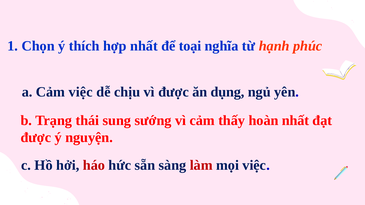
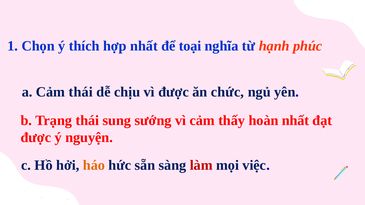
Cảm việc: việc -> thái (81, 92)
dụng: dụng -> chức (227, 92)
háo colour: red -> orange (94, 165)
